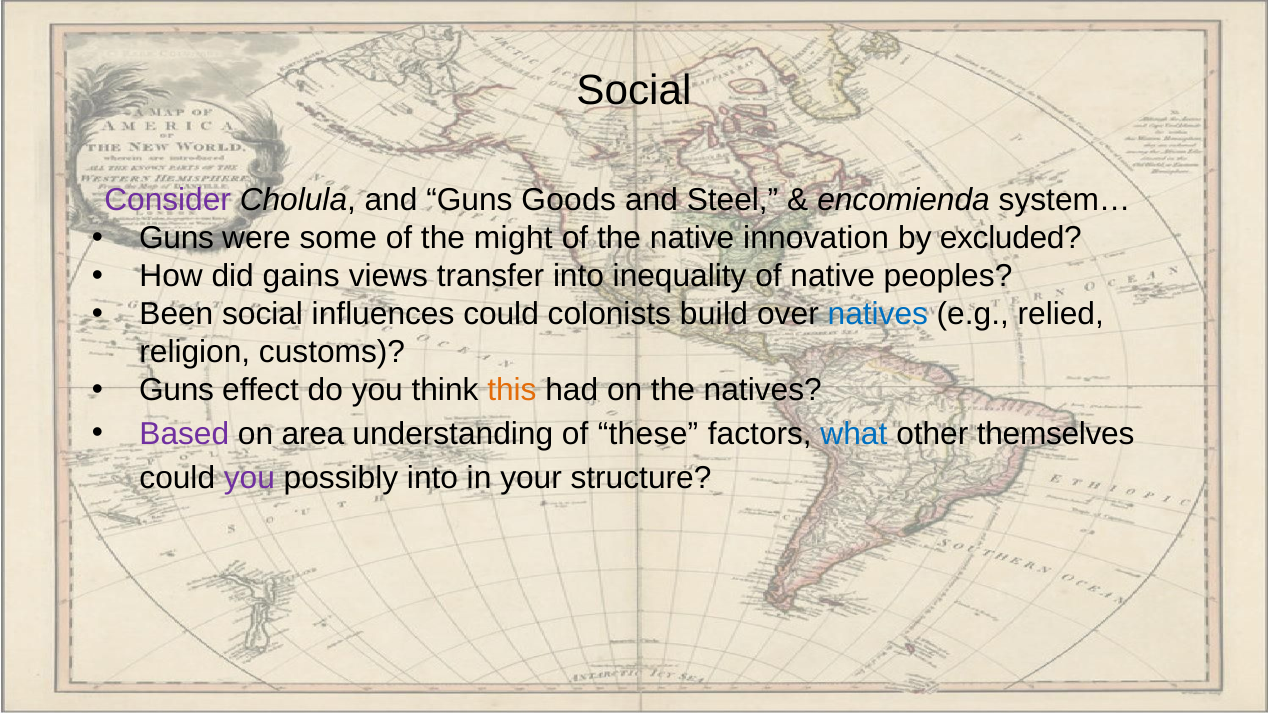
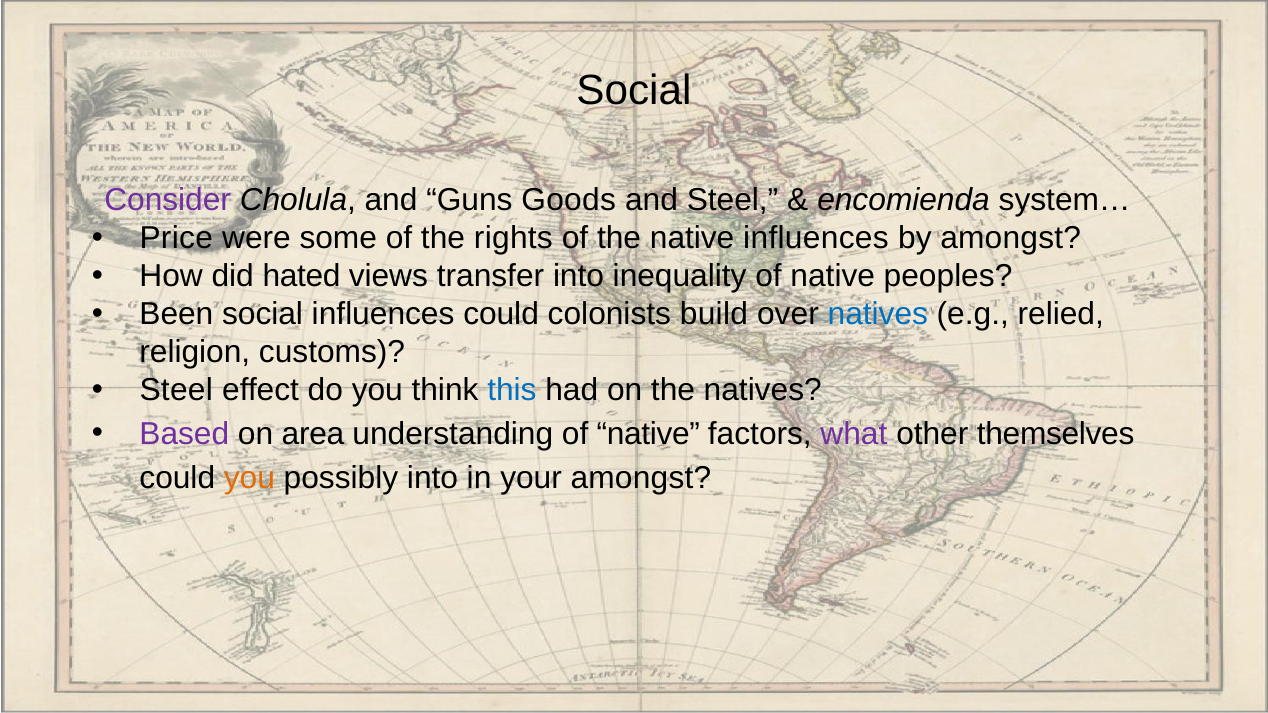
Guns: Guns -> Price (176, 238)
might: might -> rights (513, 238)
native innovation: innovation -> influences (816, 238)
by excluded: excluded -> amongst (1011, 238)
gains: gains -> hated (302, 276)
Guns: Guns -> Steel (176, 391)
this colour: orange -> blue (512, 391)
understanding of these: these -> native (648, 434)
what colour: blue -> purple (854, 434)
you colour: purple -> orange (249, 478)
your structure: structure -> amongst (641, 478)
